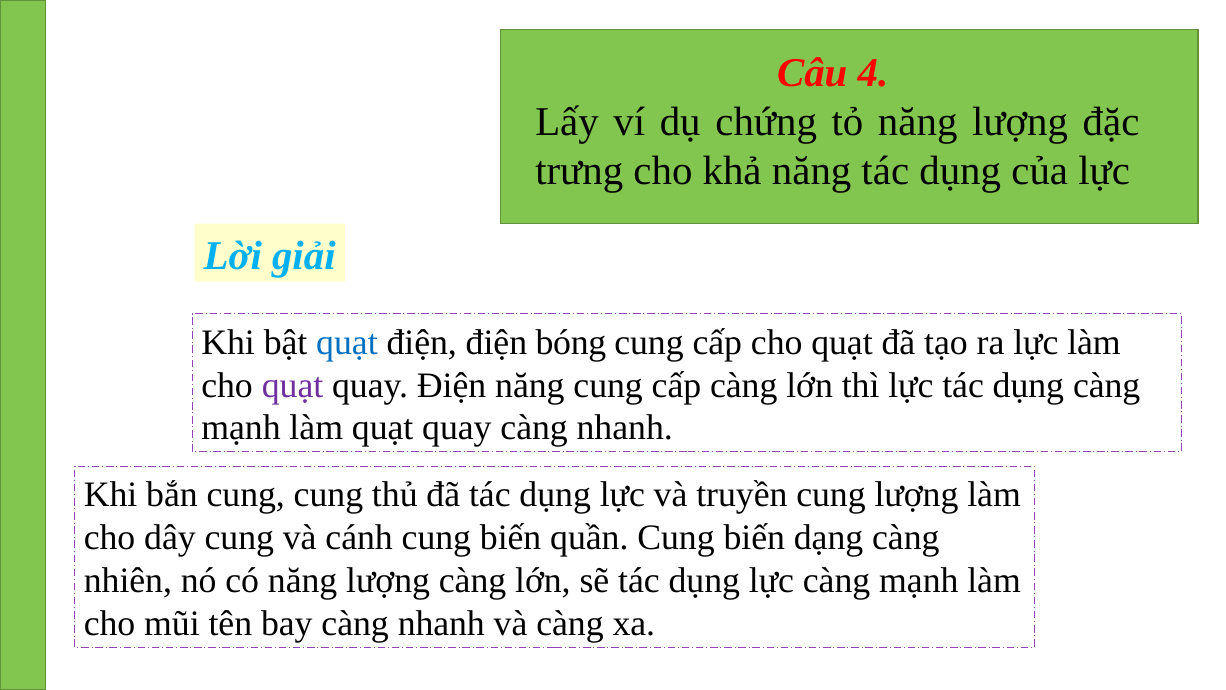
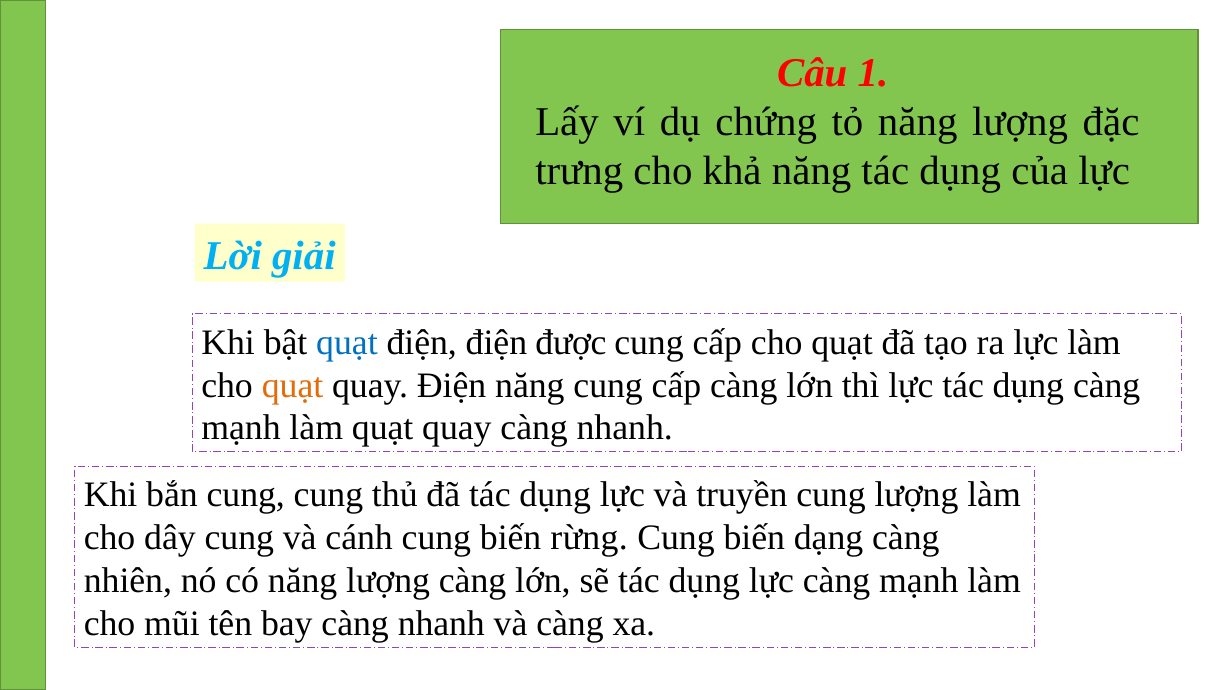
4: 4 -> 1 (873, 73)
bóng: bóng -> được (571, 342)
quạt colour: purple -> orange (293, 385)
quần: quần -> rừng (589, 537)
